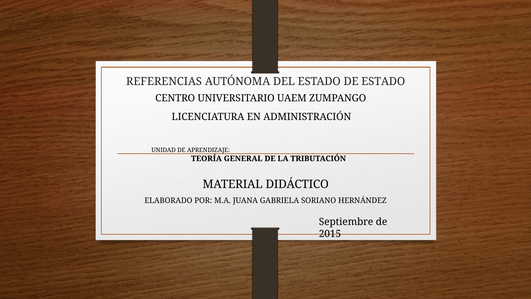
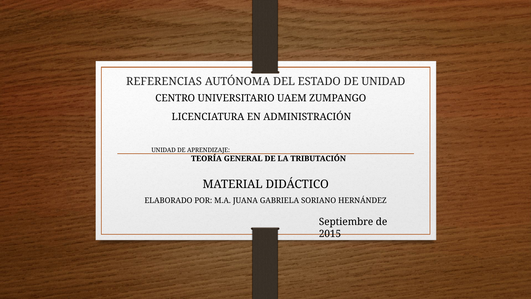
DE ESTADO: ESTADO -> UNIDAD (383, 81)
